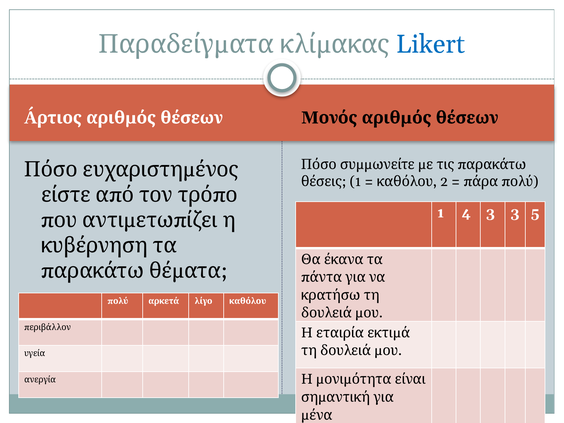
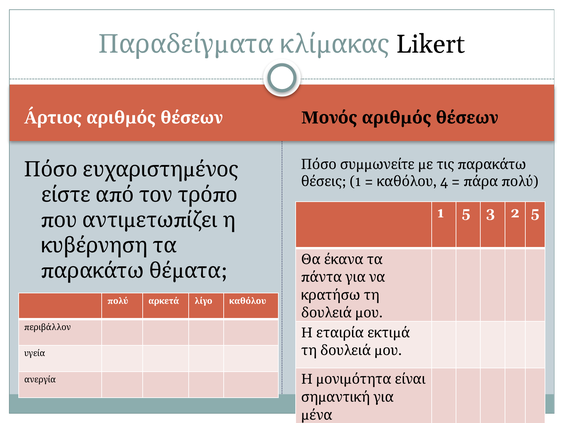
Likert colour: blue -> black (431, 44)
2: 2 -> 4 (444, 182)
1 4: 4 -> 5 (466, 213)
3 3: 3 -> 2 (515, 213)
